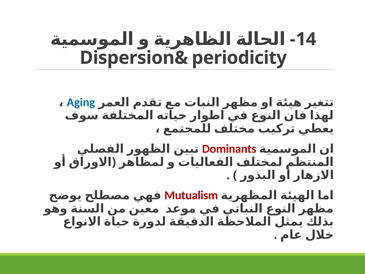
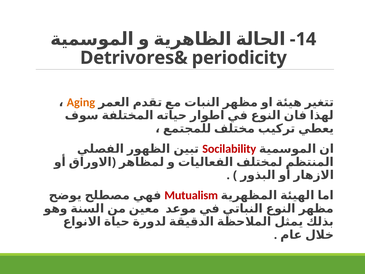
Dispersion&: Dispersion& -> Detrivores& (134, 58)
Aging colour: blue -> orange (81, 102)
Dominants: Dominants -> Socilability (229, 149)
